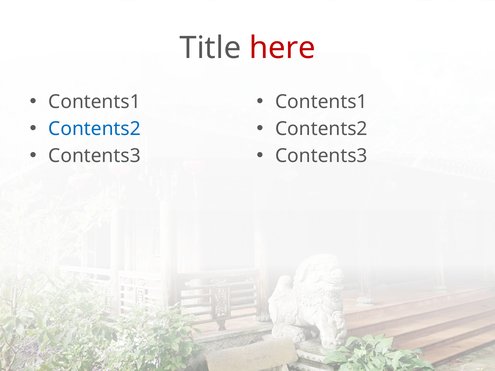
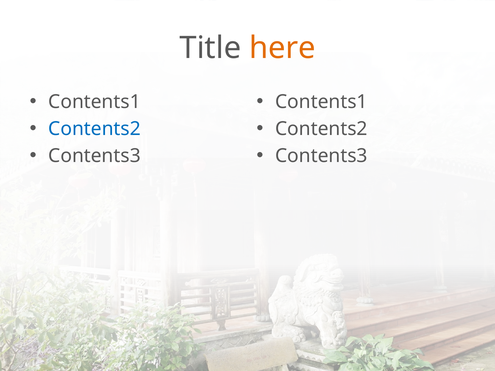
here colour: red -> orange (282, 48)
